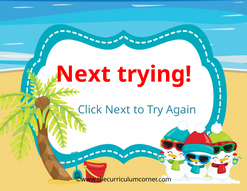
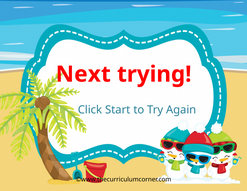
Click Next: Next -> Start (118, 110)
